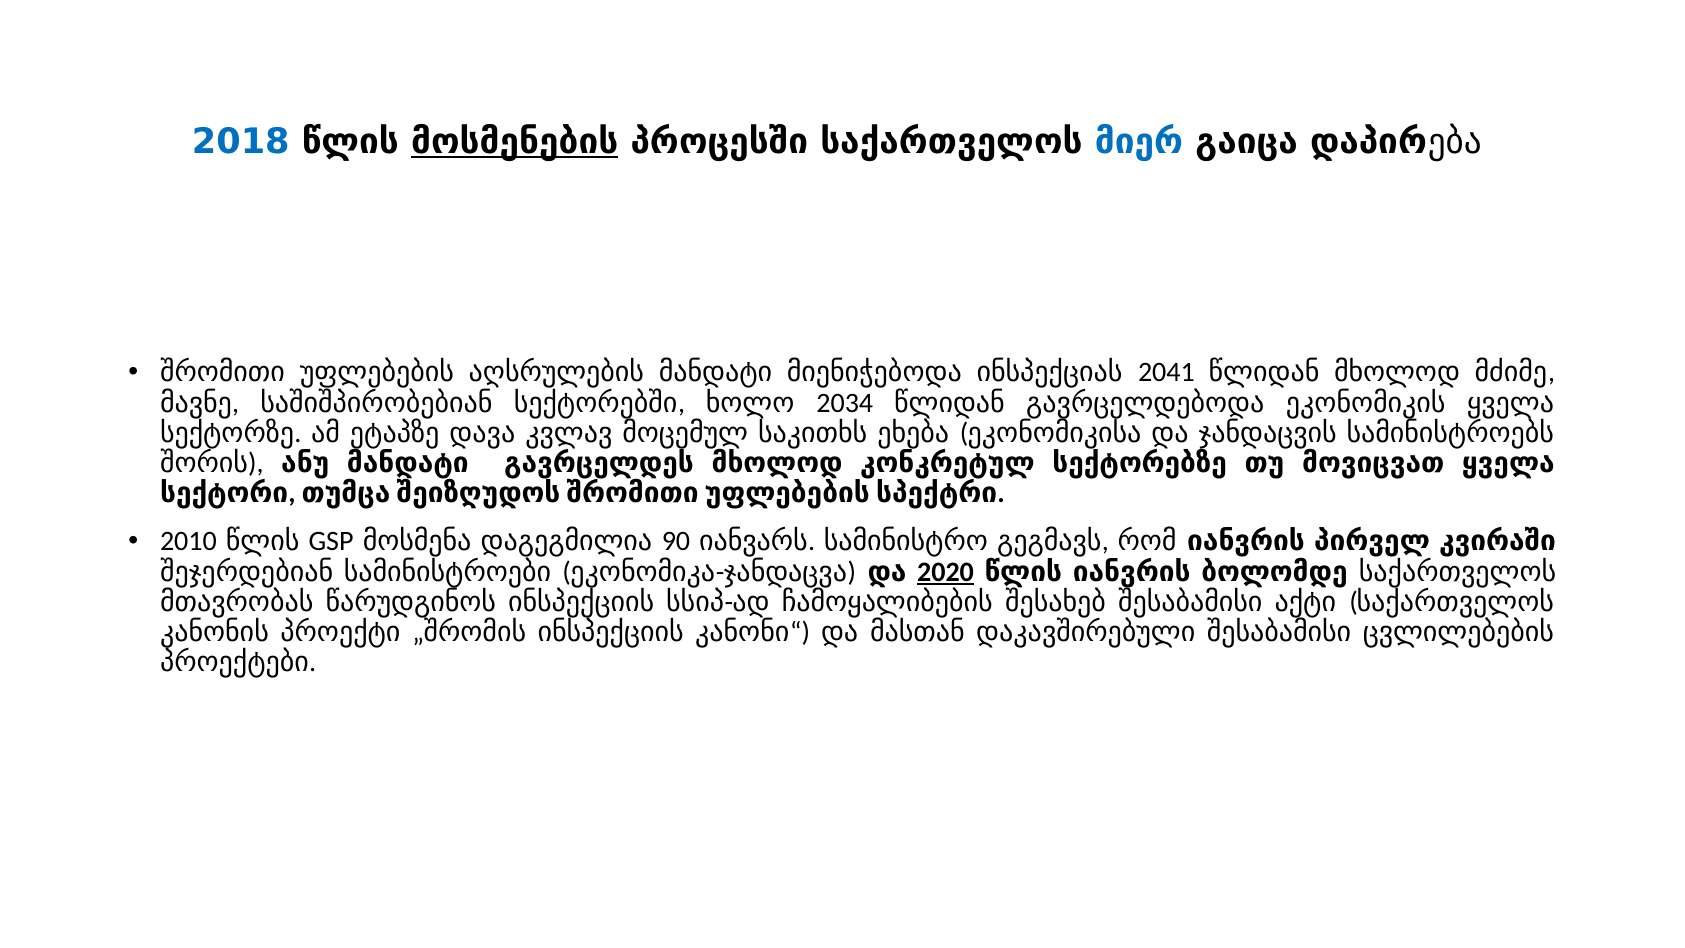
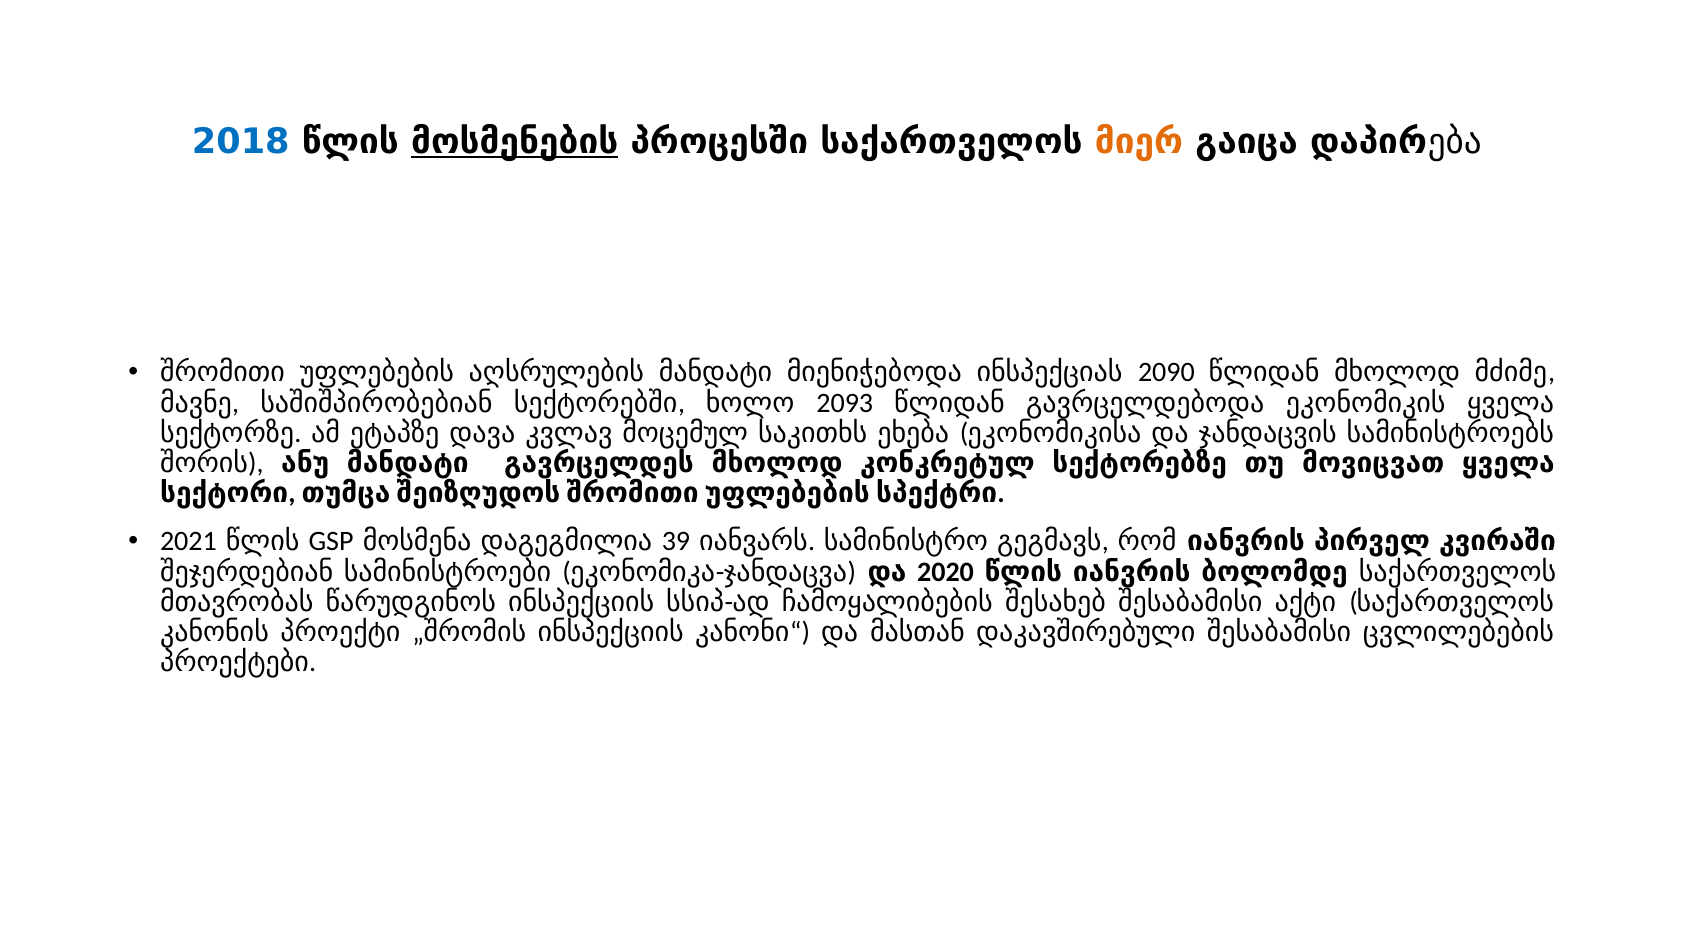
მიერ colour: blue -> orange (1139, 142)
2041: 2041 -> 2090 (1166, 373)
2034: 2034 -> 2093 (845, 403)
2010: 2010 -> 2021 (188, 541)
90: 90 -> 39 (676, 541)
2020 underline: present -> none (946, 572)
